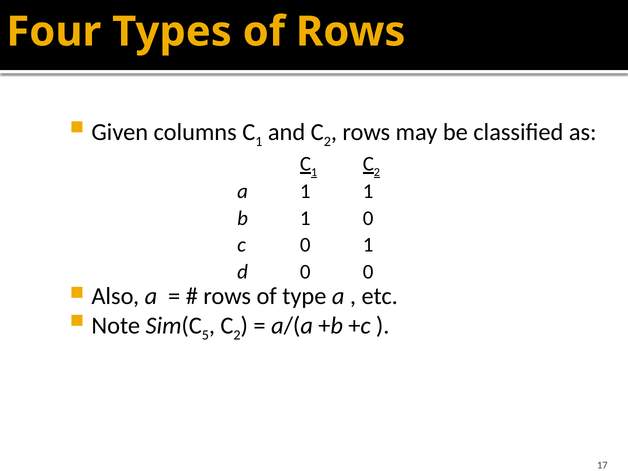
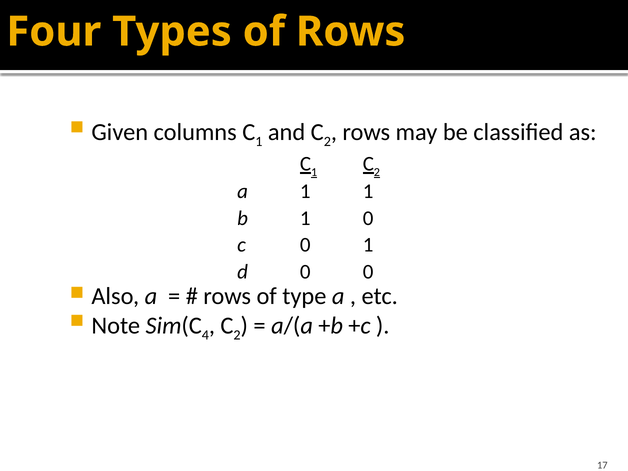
5: 5 -> 4 (205, 335)
